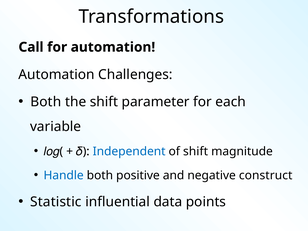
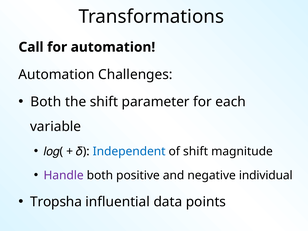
Handle colour: blue -> purple (64, 175)
construct: construct -> individual (266, 175)
Statistic: Statistic -> Tropsha (56, 202)
